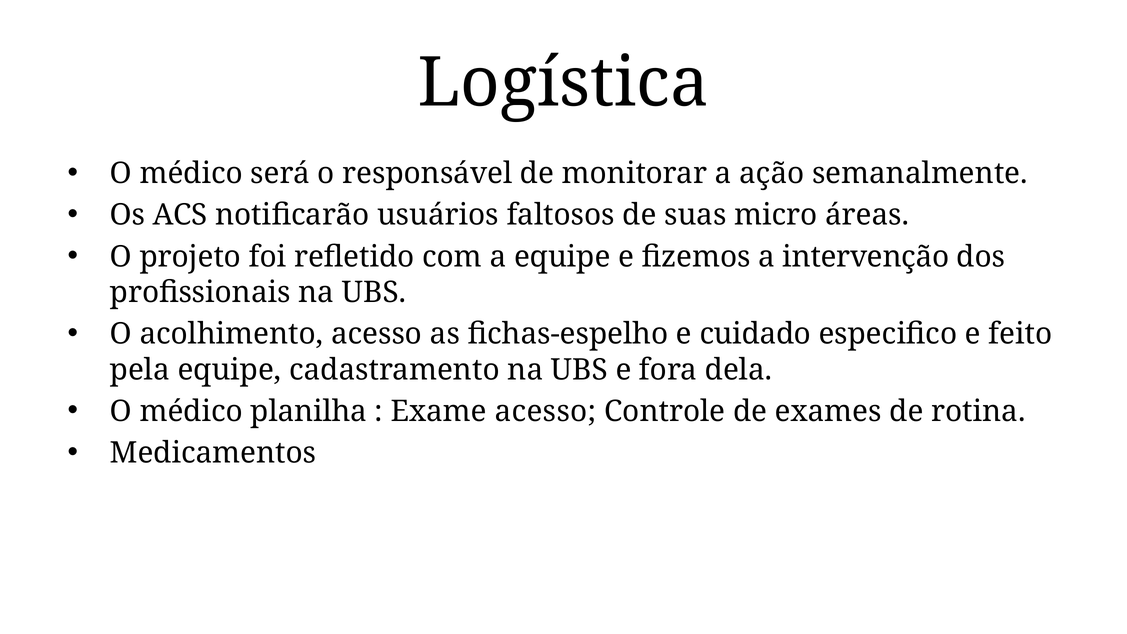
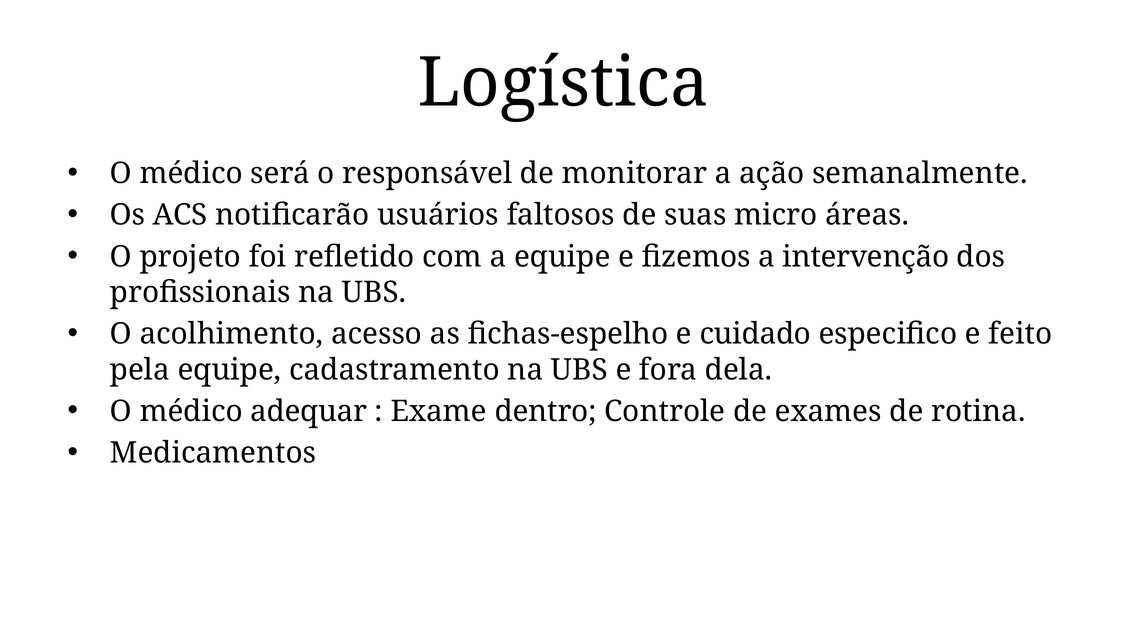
planilha: planilha -> adequar (309, 411)
Exame acesso: acesso -> dentro (546, 411)
